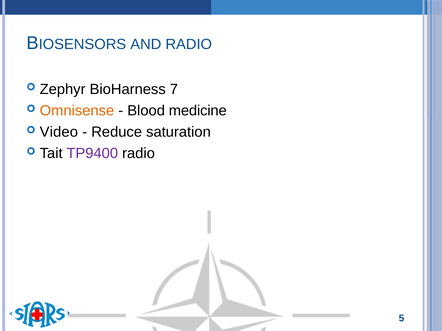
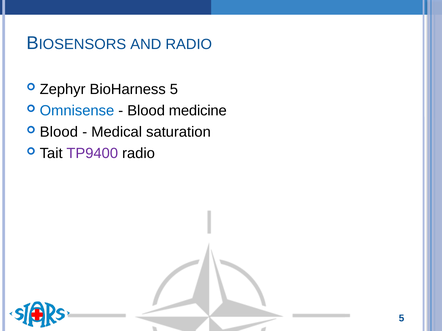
BioHarness 7: 7 -> 5 (174, 89)
Omnisense colour: orange -> blue (77, 111)
Video: Video -> Blood (59, 132)
Reduce: Reduce -> Medical (117, 132)
